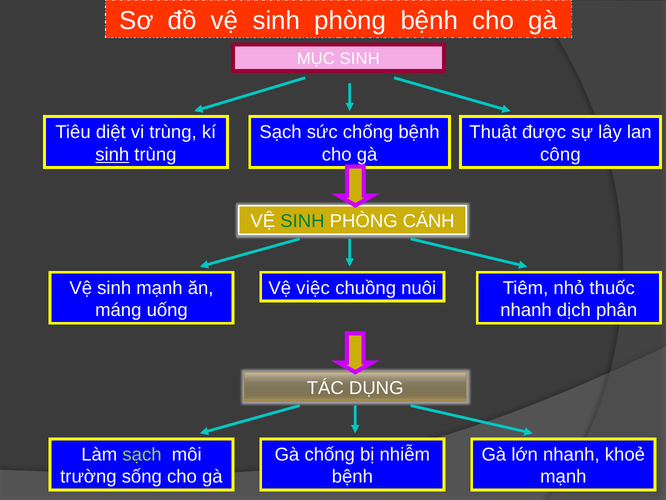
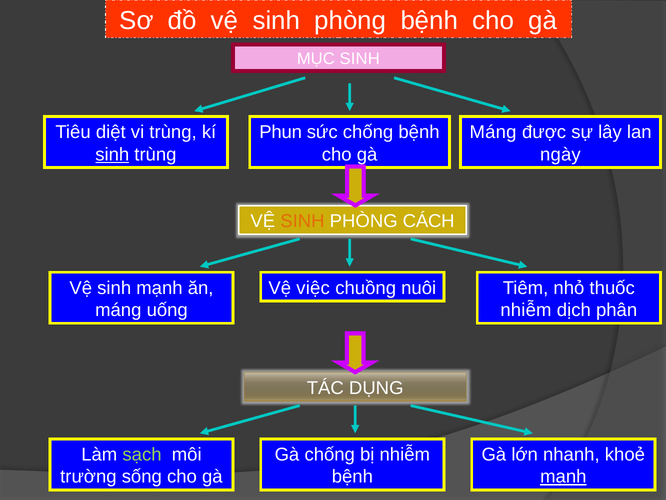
Sạch: Sạch -> Phun (281, 132)
Thuật: Thuật -> Máng (493, 132)
công: công -> ngày (560, 154)
SINH colour: green -> orange (302, 221)
CÁNH: CÁNH -> CÁCH (429, 221)
nhanh: nhanh -> nhiễm (526, 310)
mạnh underline: none -> present (563, 476)
